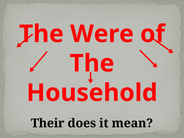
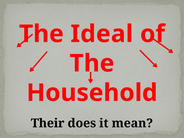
Were: Were -> Ideal (102, 34)
